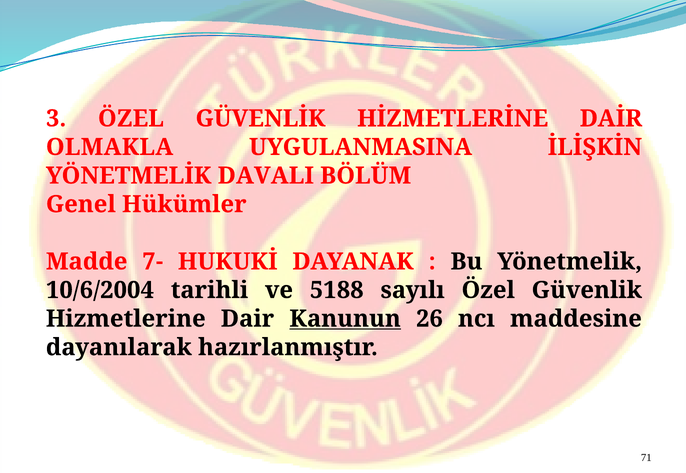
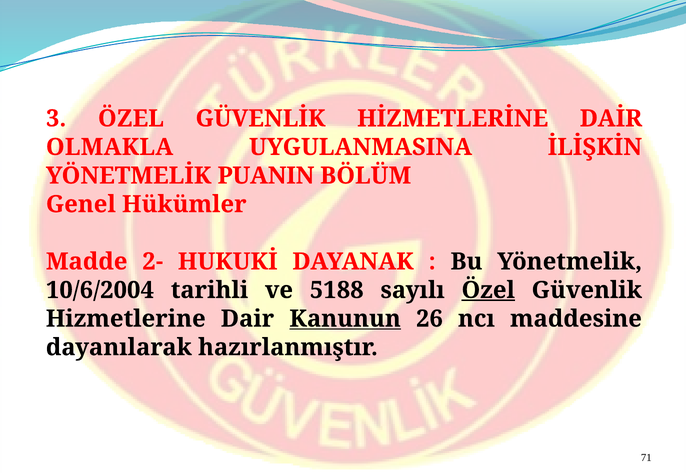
DAVALI: DAVALI -> PUANIN (266, 176)
7-: 7- -> 2- (153, 261)
Özel underline: none -> present (488, 290)
